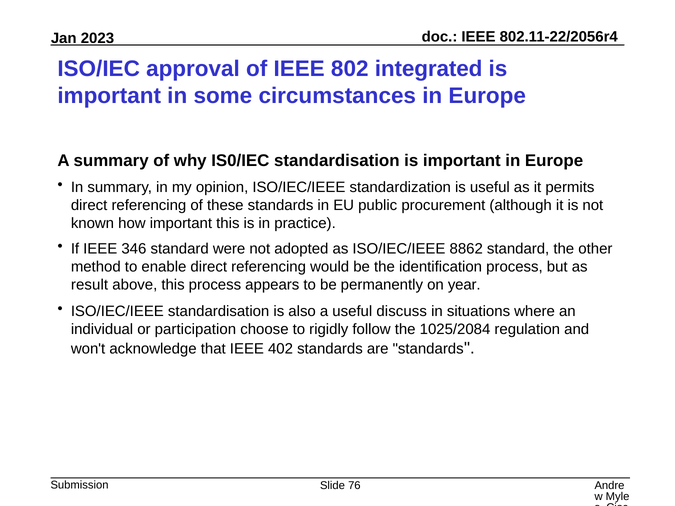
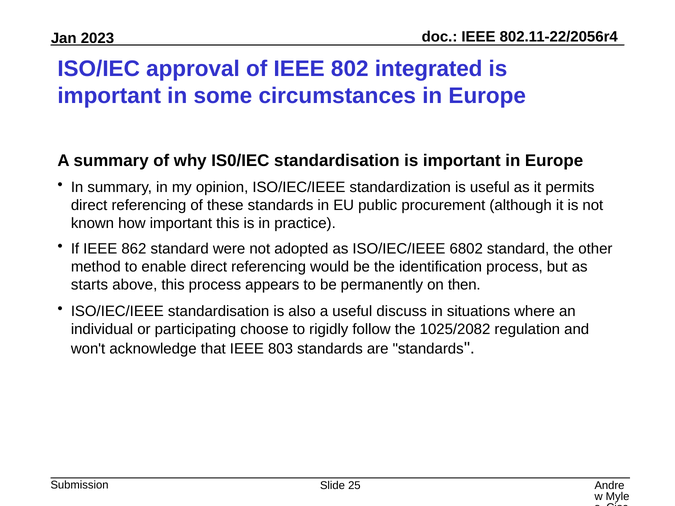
346: 346 -> 862 (134, 249)
8862: 8862 -> 6802 (466, 249)
result: result -> starts (90, 285)
year: year -> then (464, 285)
participation: participation -> participating (195, 329)
1025/2084: 1025/2084 -> 1025/2082 (455, 329)
402: 402 -> 803 (281, 349)
76: 76 -> 25 (354, 486)
